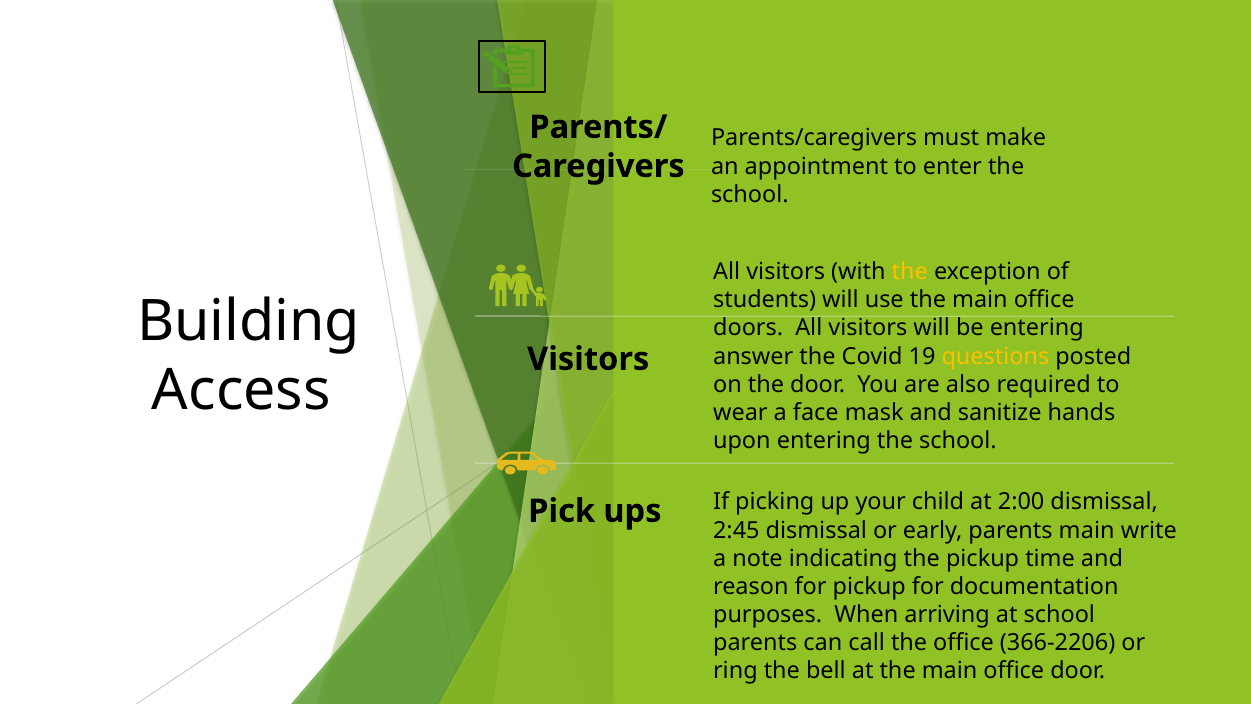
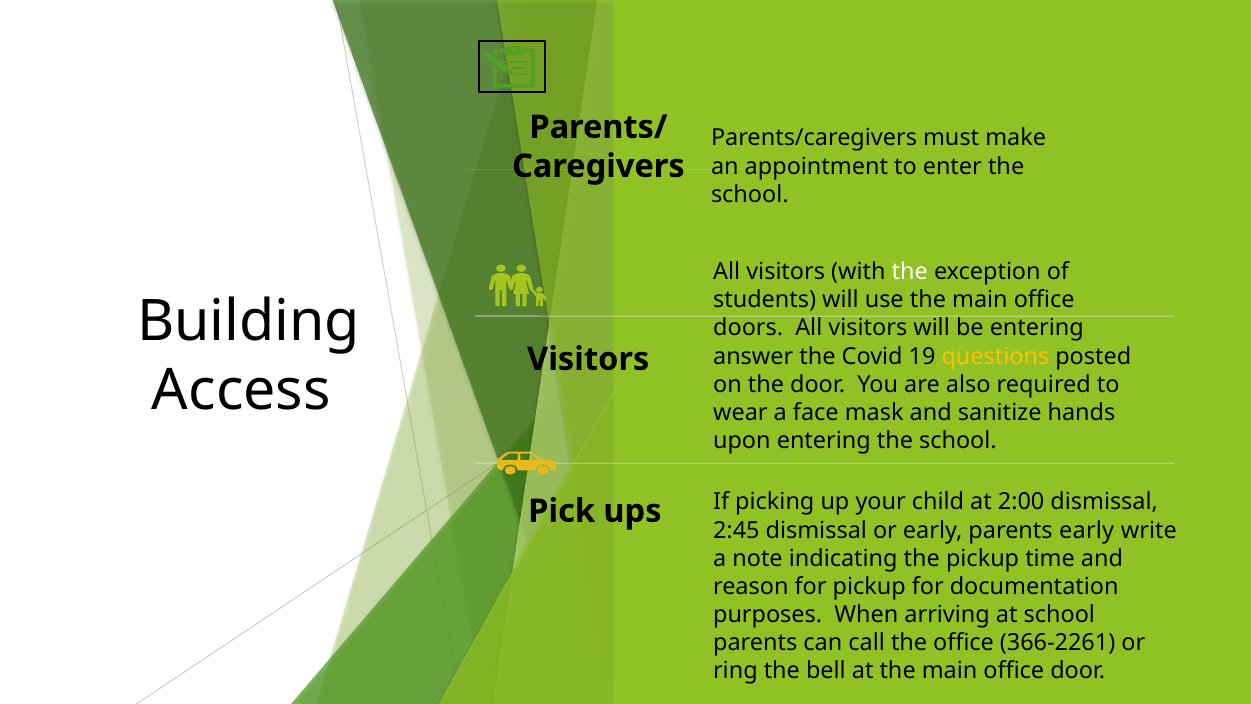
the colour: yellow -> white (910, 272)
parents main: main -> early (1087, 530)
366-2206: 366-2206 -> 366-2261 (1058, 643)
